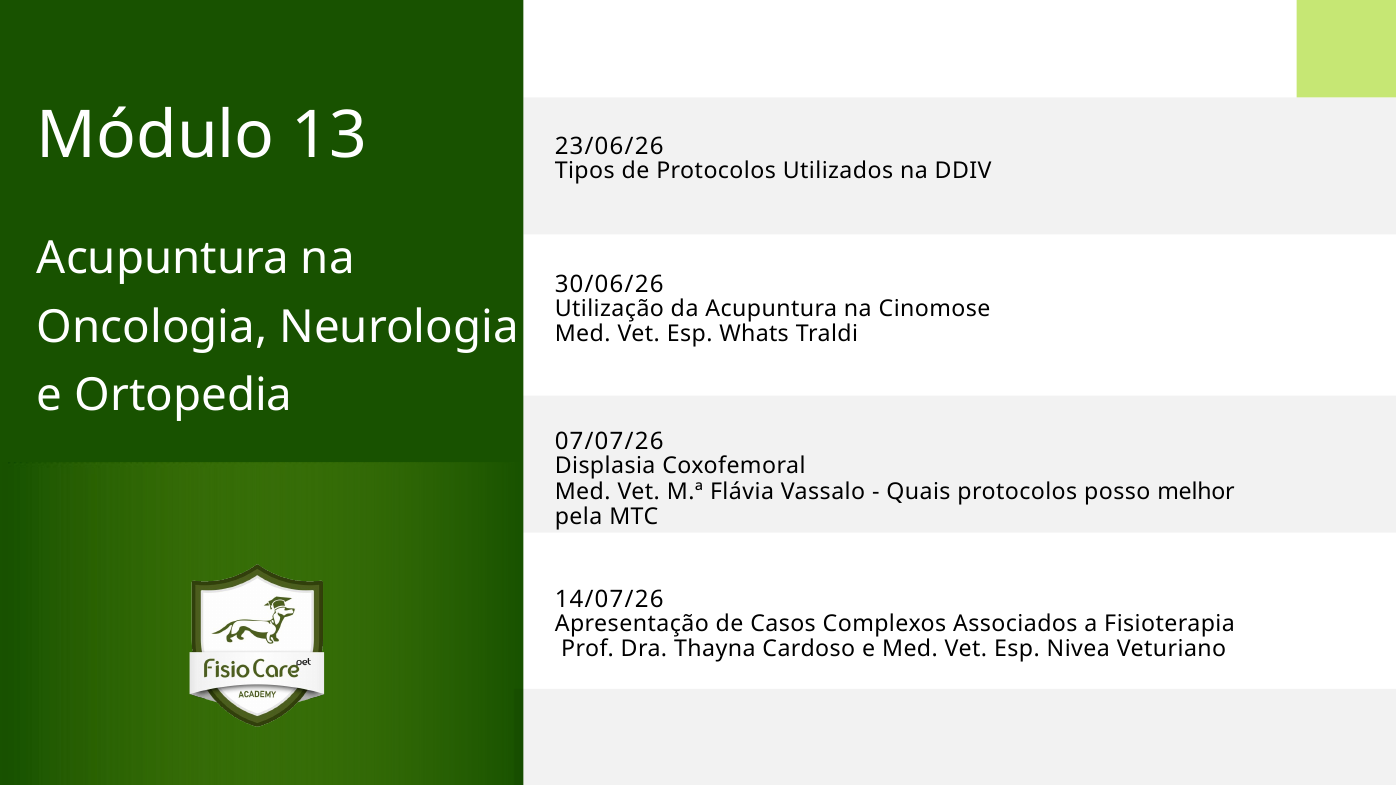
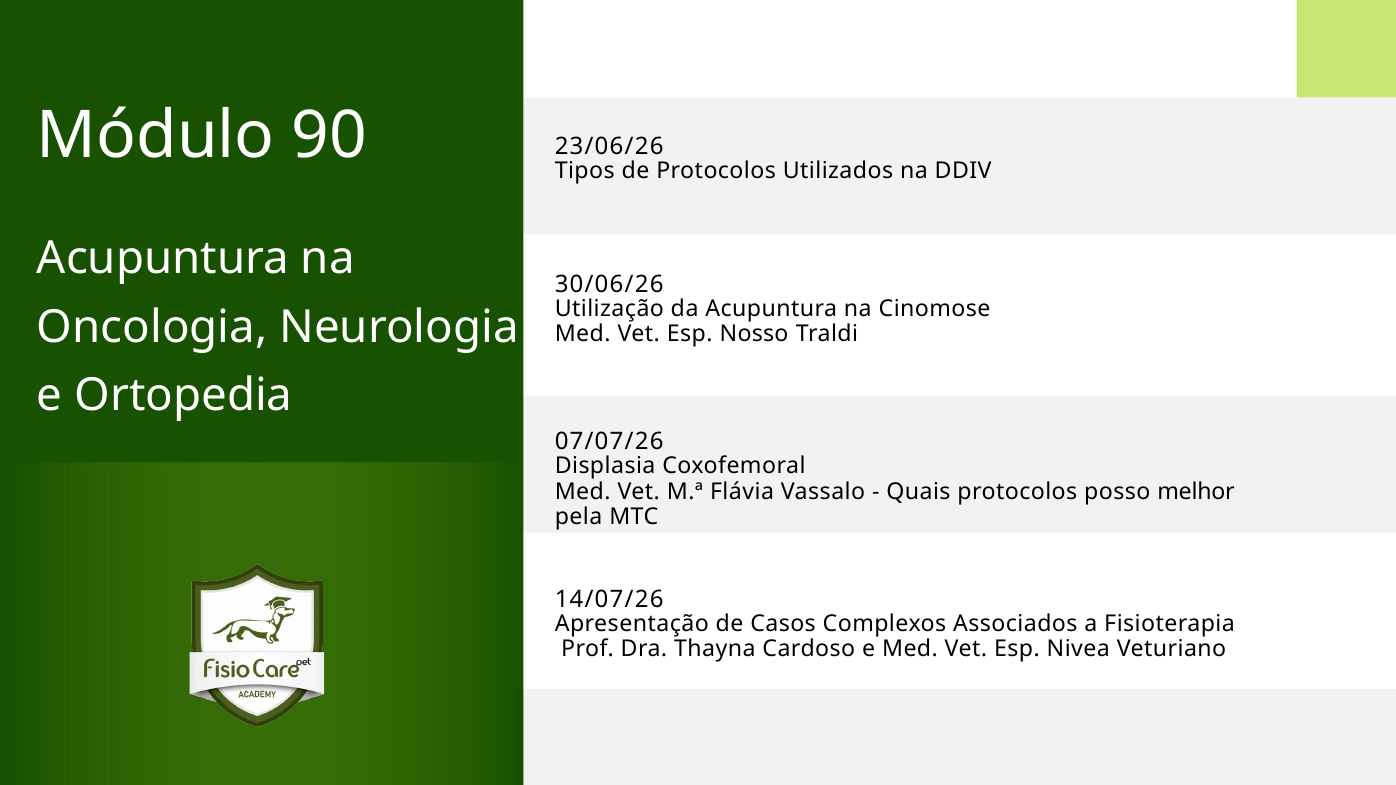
13: 13 -> 90 (330, 135)
Whats: Whats -> Nosso (754, 334)
